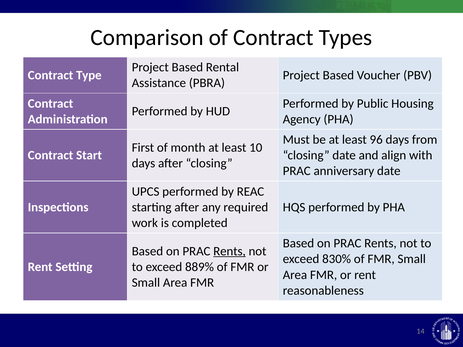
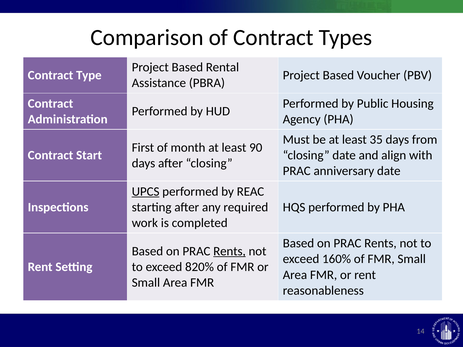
96: 96 -> 35 (376, 140)
10: 10 -> 90 (256, 148)
UPCS underline: none -> present (146, 192)
830%: 830% -> 160% (337, 259)
889%: 889% -> 820% (199, 267)
